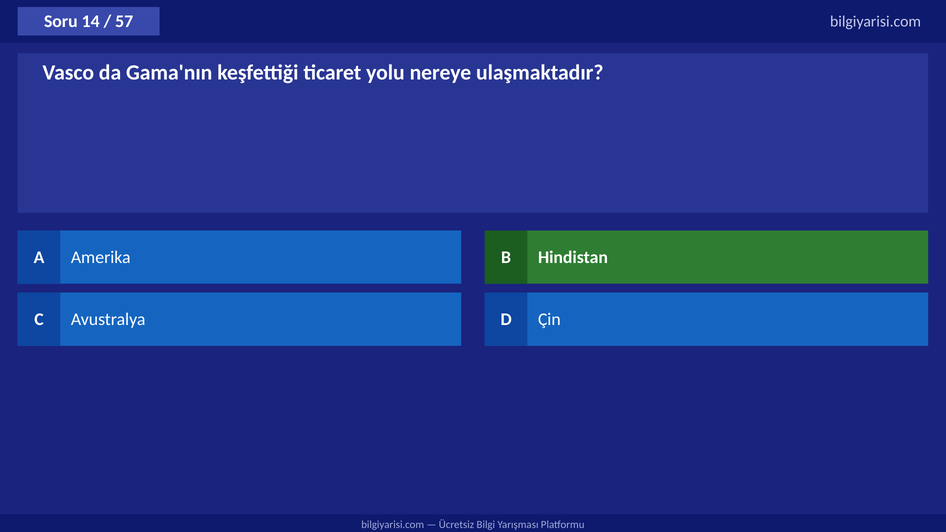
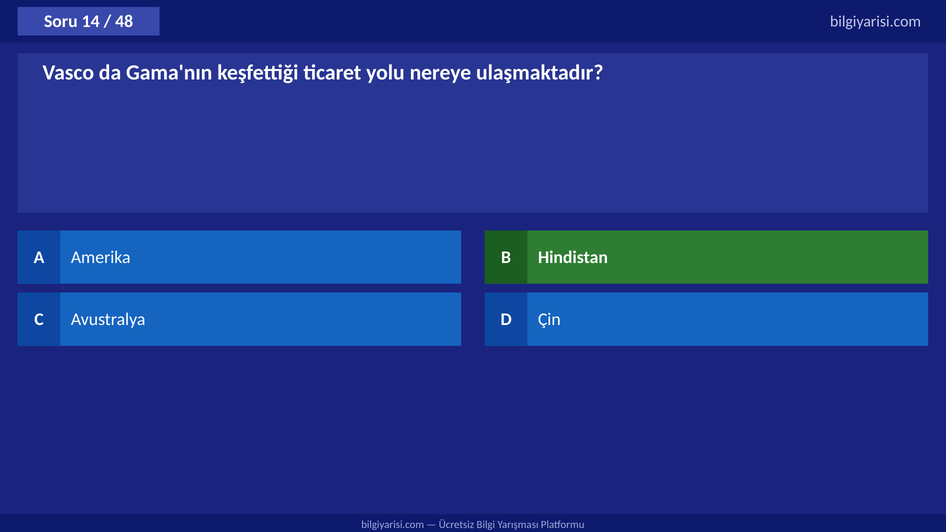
57: 57 -> 48 (124, 22)
